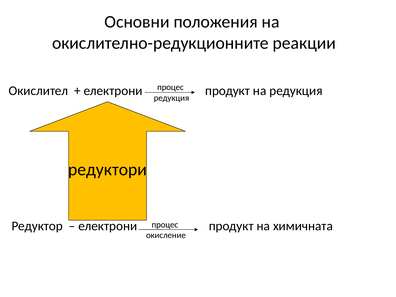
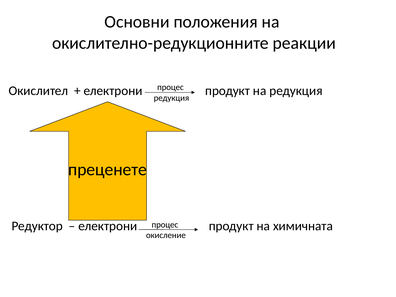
редуктори: редуктори -> преценете (108, 170)
